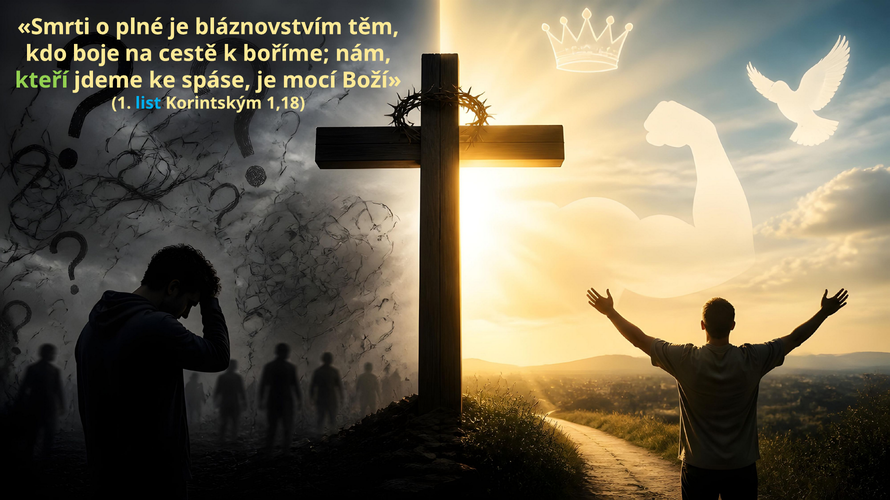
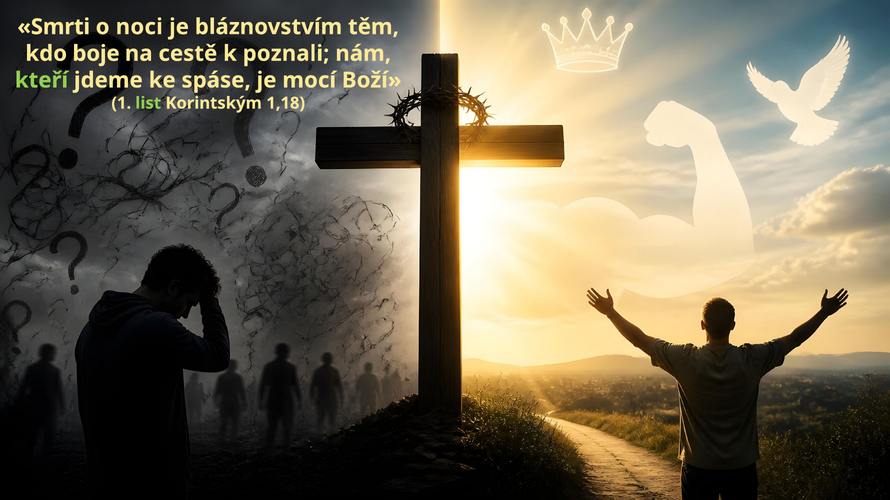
plné: plné -> noci (139, 27)
boříme: boříme -> poznali (286, 54)
list colour: light blue -> light green (148, 103)
